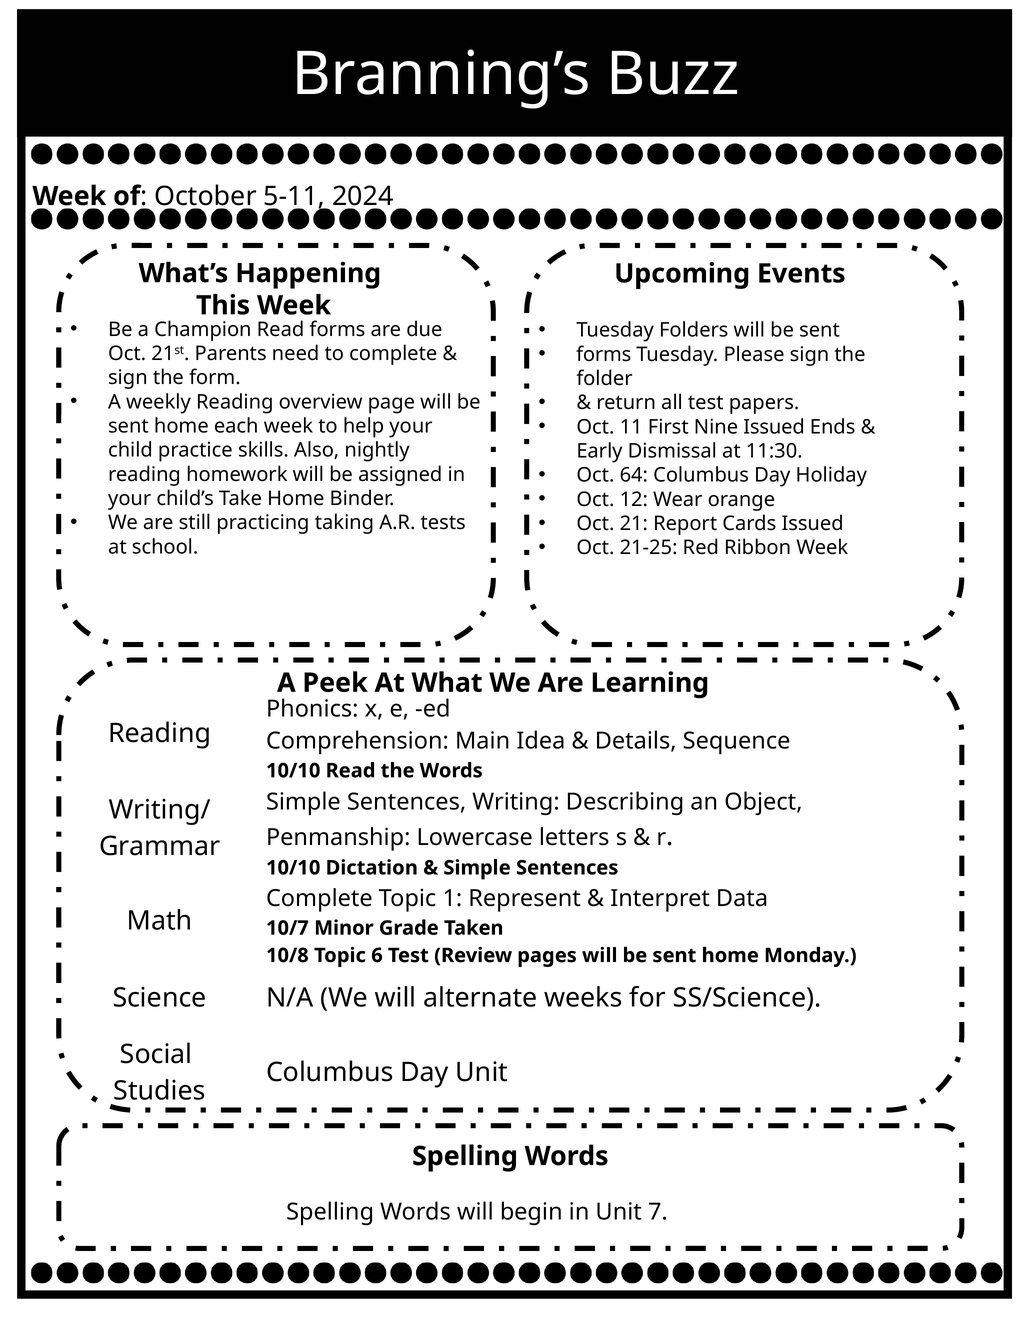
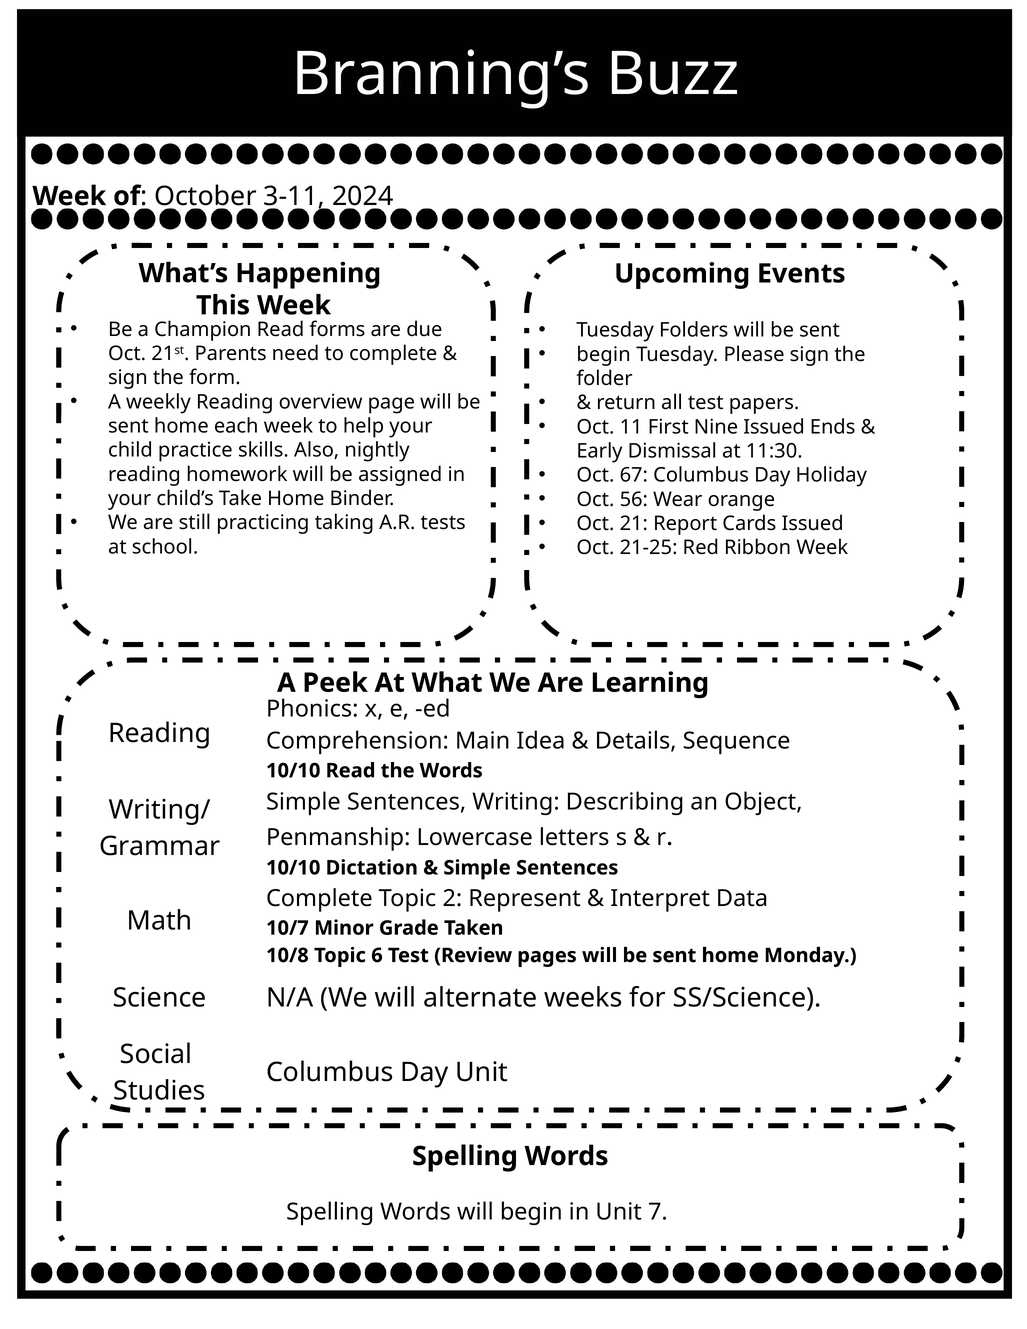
5-11: 5-11 -> 3-11 (294, 196)
forms: forms -> begin (604, 354)
64: 64 -> 67 (634, 475)
12: 12 -> 56 (634, 499)
1: 1 -> 2 (452, 899)
